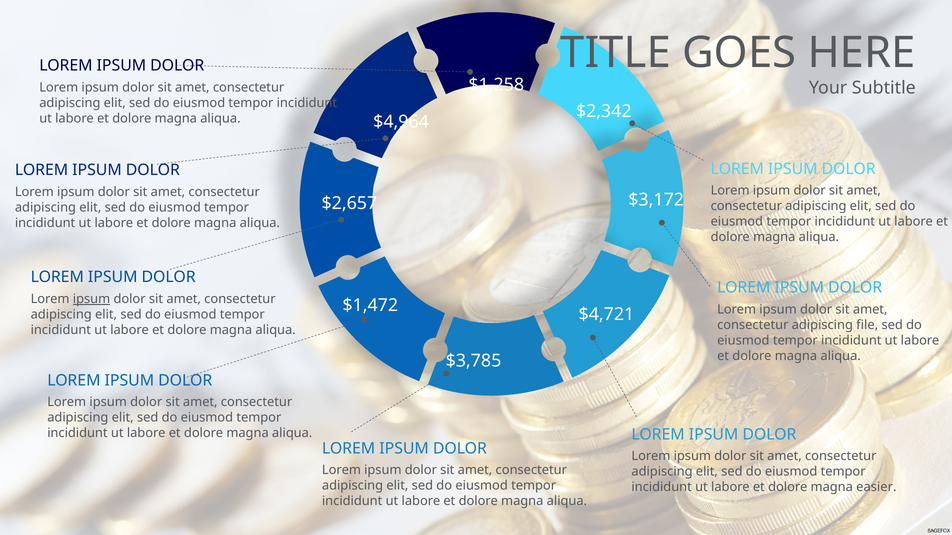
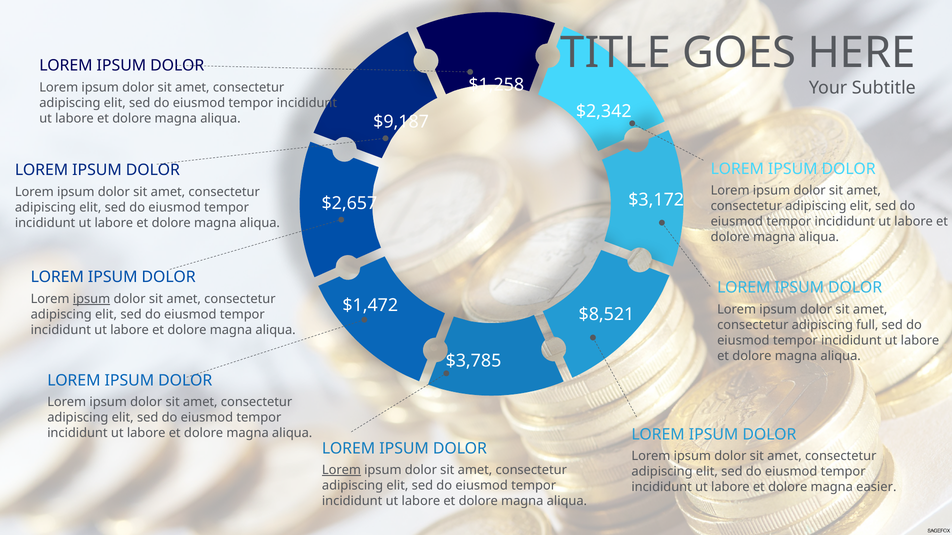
$4,964: $4,964 -> $9,187 (401, 122)
$4,721: $4,721 -> $8,521 (606, 315)
file: file -> full (867, 325)
Lorem underline: none -> present (341, 471)
